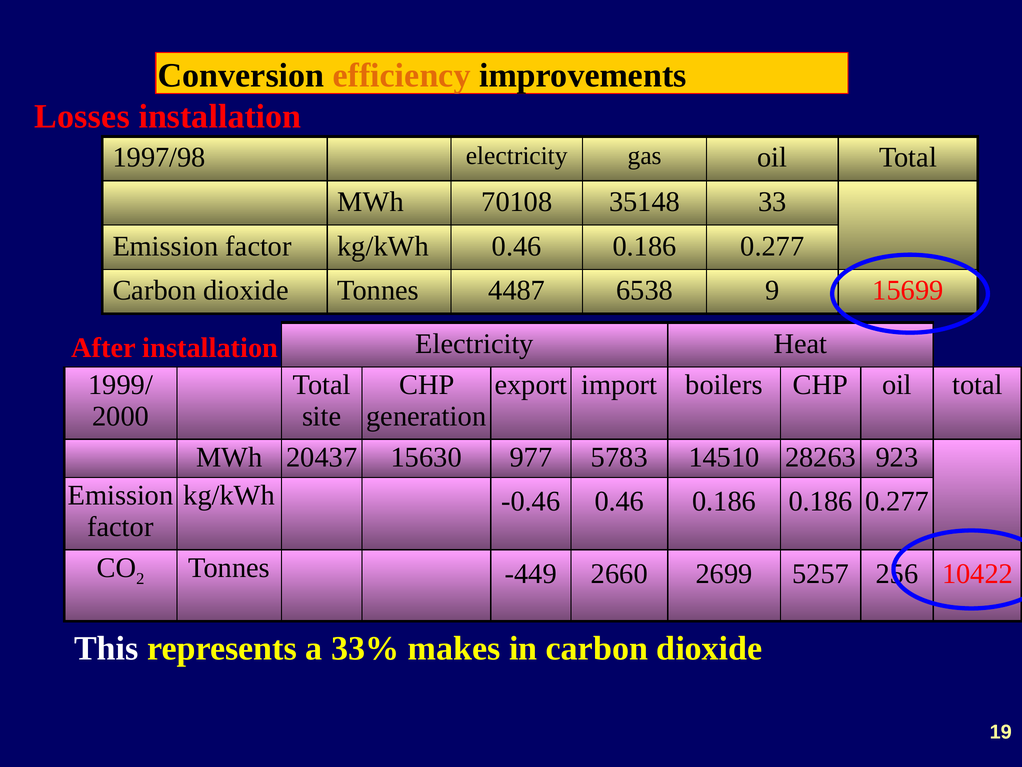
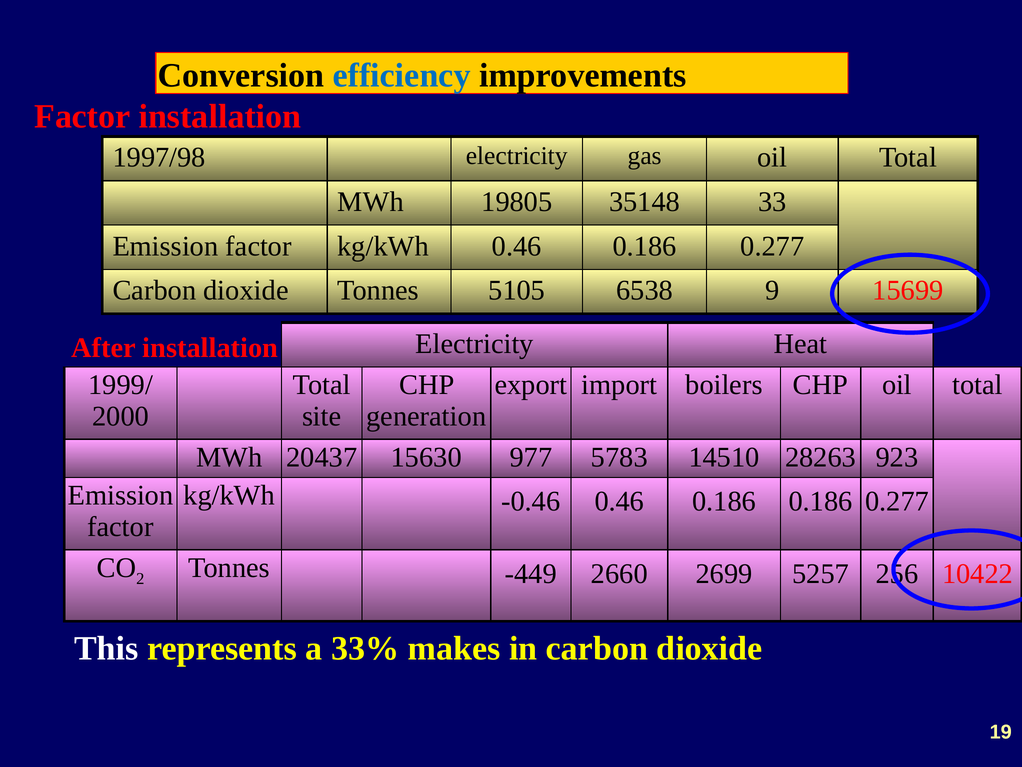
efficiency colour: orange -> blue (402, 75)
Losses: Losses -> Factor (82, 116)
70108: 70108 -> 19805 (517, 202)
4487: 4487 -> 5105 (517, 290)
